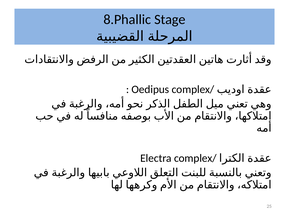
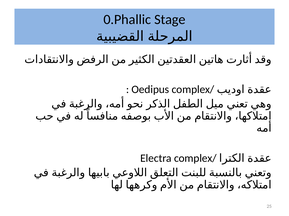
8.Phallic: 8.Phallic -> 0.Phallic (127, 20)
